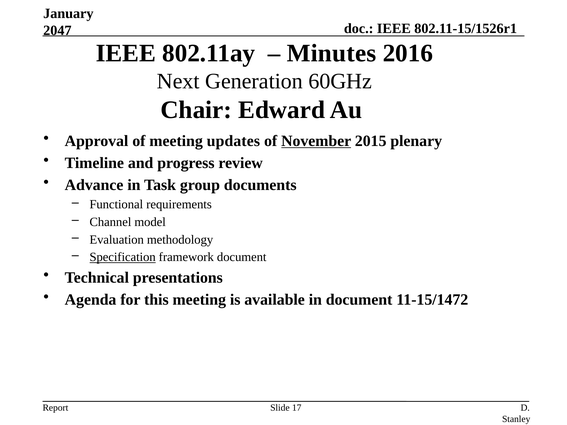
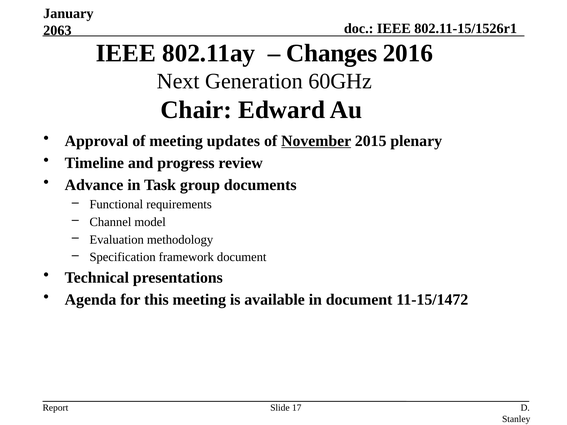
2047: 2047 -> 2063 (57, 30)
Minutes: Minutes -> Changes (332, 53)
Specification underline: present -> none (123, 257)
